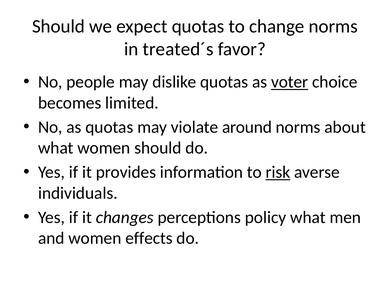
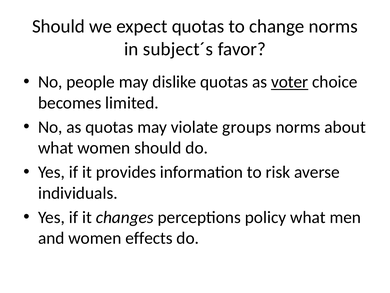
treated´s: treated´s -> subject´s (178, 49)
around: around -> groups (247, 127)
risk underline: present -> none (278, 172)
